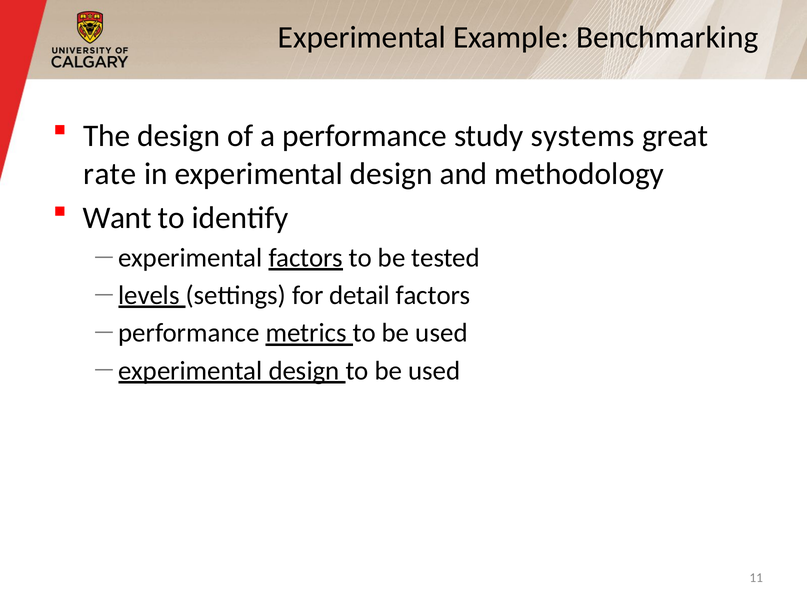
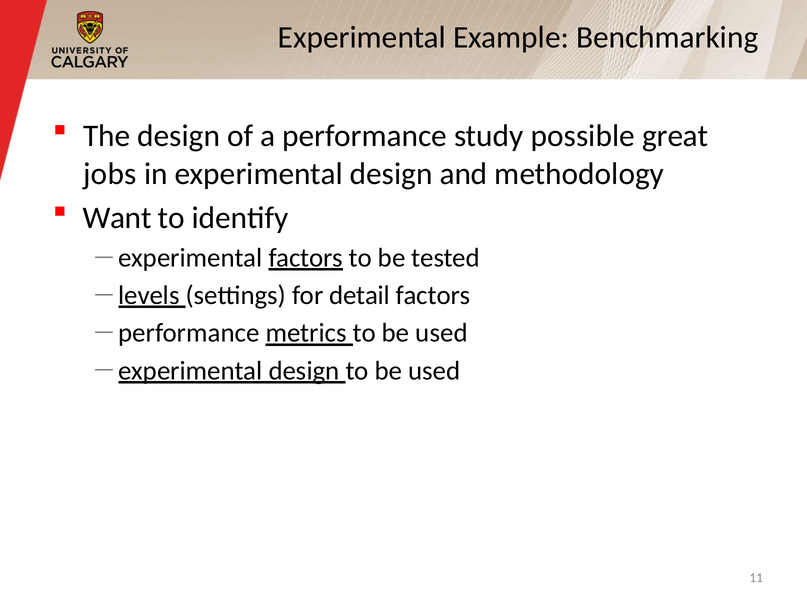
systems: systems -> possible (583, 136)
rate: rate -> jobs (110, 174)
